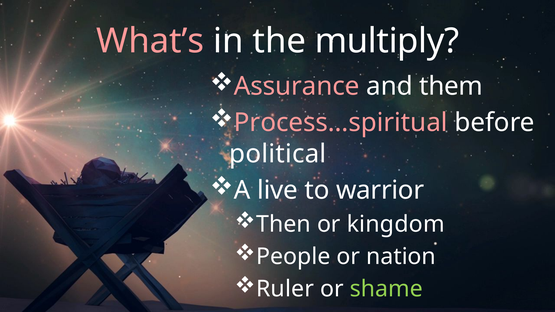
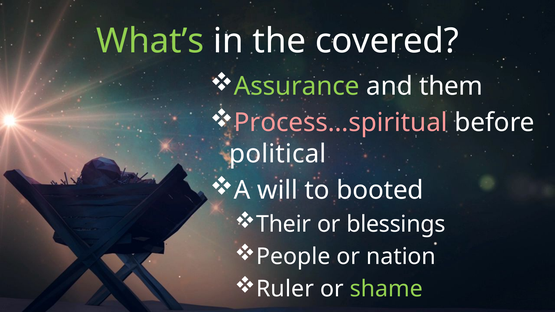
What’s colour: pink -> light green (150, 41)
multiply: multiply -> covered (387, 41)
Assurance colour: pink -> light green (297, 86)
live: live -> will (278, 190)
warrior: warrior -> booted (380, 190)
Then: Then -> Their (284, 224)
kingdom: kingdom -> blessings (396, 224)
